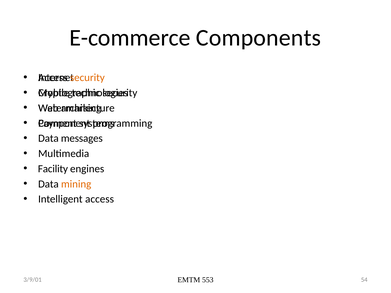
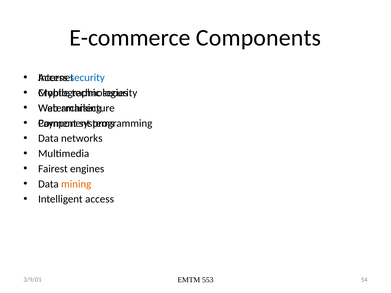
security colour: orange -> blue (87, 78)
messages: messages -> networks (82, 138)
Facility: Facility -> Fairest (53, 169)
